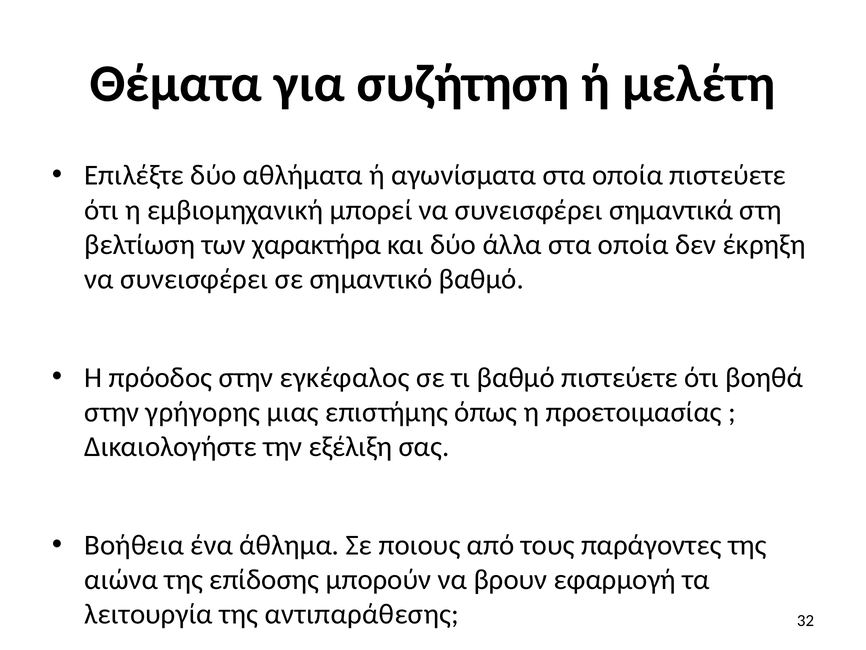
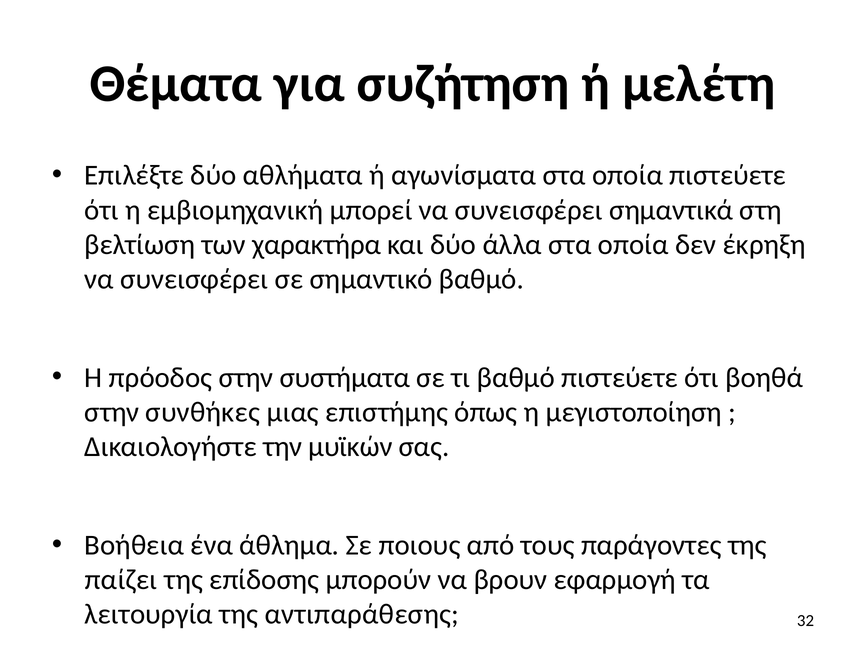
εγκέφαλος: εγκέφαλος -> συστήματα (345, 377)
γρήγορης: γρήγορης -> συνθήκες (203, 412)
προετοιμασίας: προετοιμασίας -> μεγιστοποίηση (634, 412)
εξέλιξη: εξέλιξη -> μυϊκών (351, 447)
αιώνα: αιώνα -> παίζει (121, 579)
